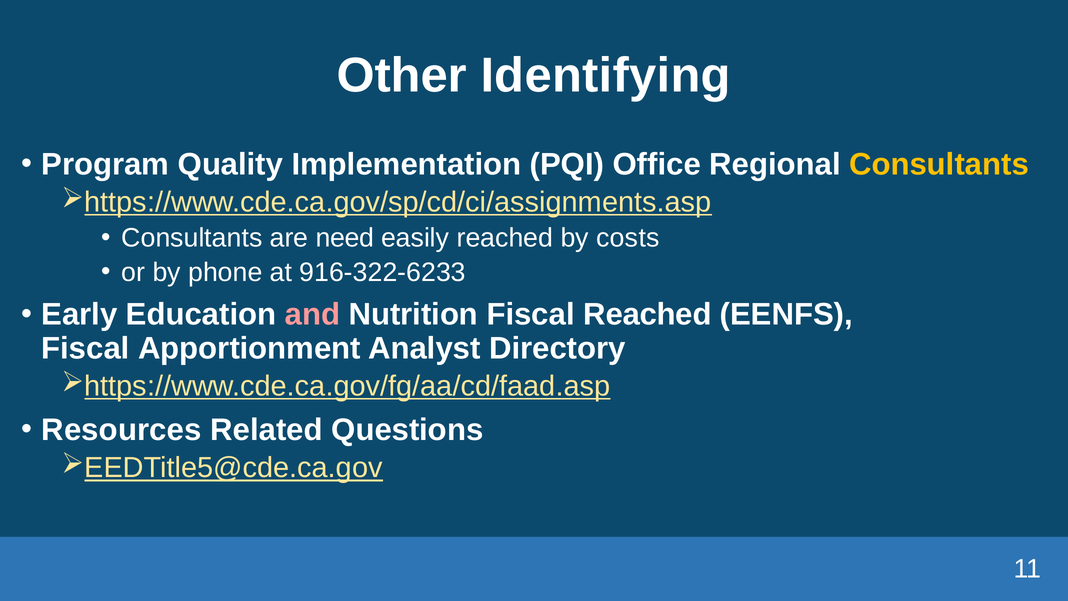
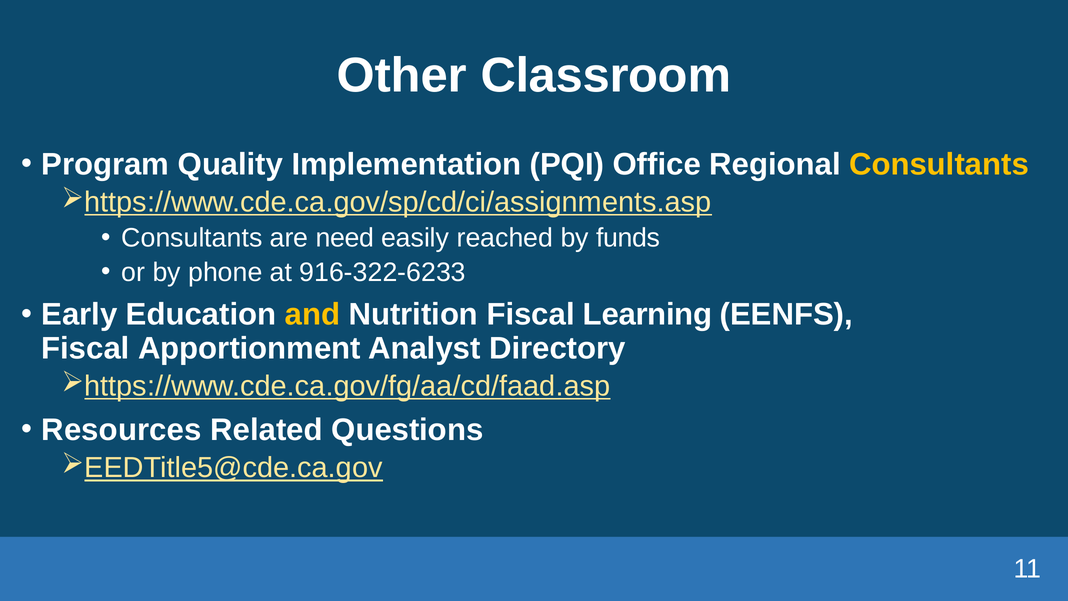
Identifying: Identifying -> Classroom (606, 76)
costs: costs -> funds (628, 238)
and colour: pink -> yellow (312, 314)
Fiscal Reached: Reached -> Learning (647, 314)
